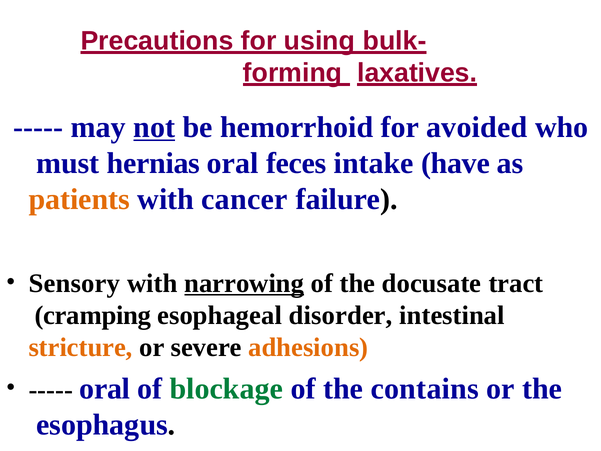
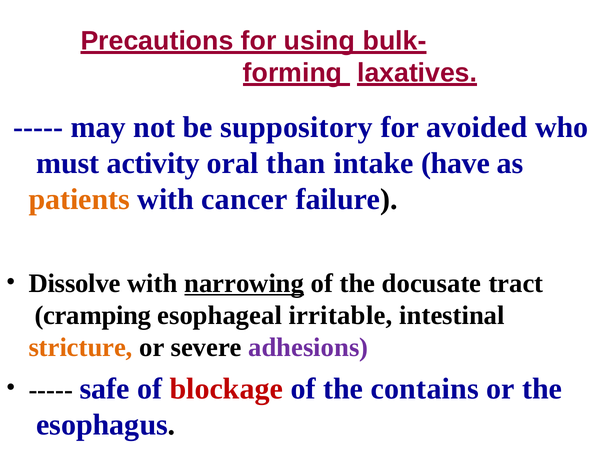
not underline: present -> none (154, 127)
hemorrhoid: hemorrhoid -> suppository (297, 127)
hernias: hernias -> activity (153, 163)
feces: feces -> than (296, 163)
Sensory: Sensory -> Dissolve (75, 283)
disorder: disorder -> irritable (341, 315)
adhesions colour: orange -> purple (308, 347)
oral: oral -> safe (105, 389)
blockage colour: green -> red (226, 389)
